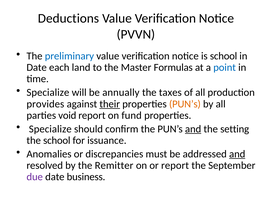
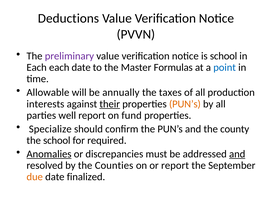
preliminary colour: blue -> purple (69, 56)
Date: Date -> Each (37, 67)
each land: land -> date (81, 67)
Specialize: Specialize -> Allowable (48, 93)
provides: provides -> interests (45, 104)
void: void -> well (67, 115)
and underline: present -> none (193, 129)
setting: setting -> county (235, 129)
issuance: issuance -> required (107, 140)
Anomalies underline: none -> present (49, 154)
Remitter: Remitter -> Counties (114, 165)
due colour: purple -> orange (35, 177)
business: business -> finalized (86, 177)
